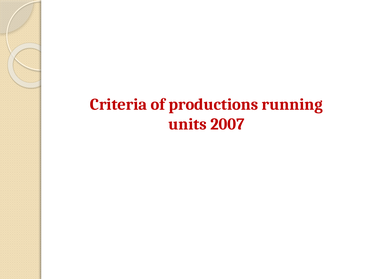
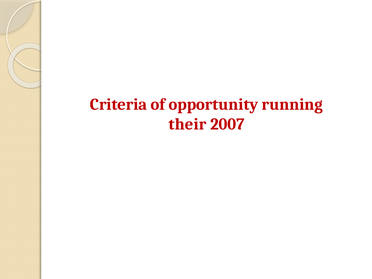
productions: productions -> opportunity (213, 104)
units: units -> their (187, 124)
